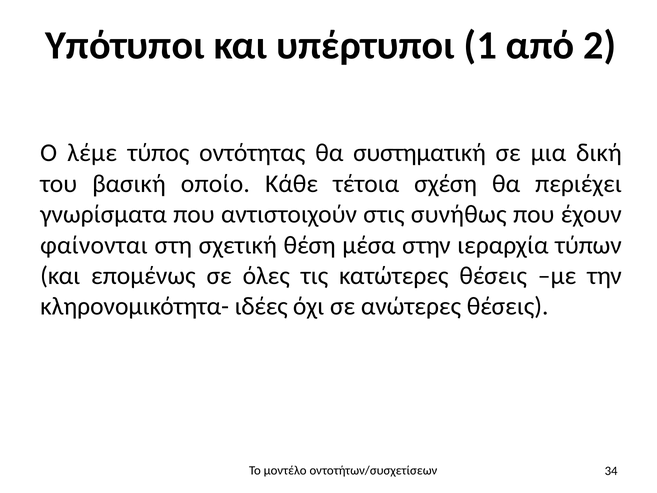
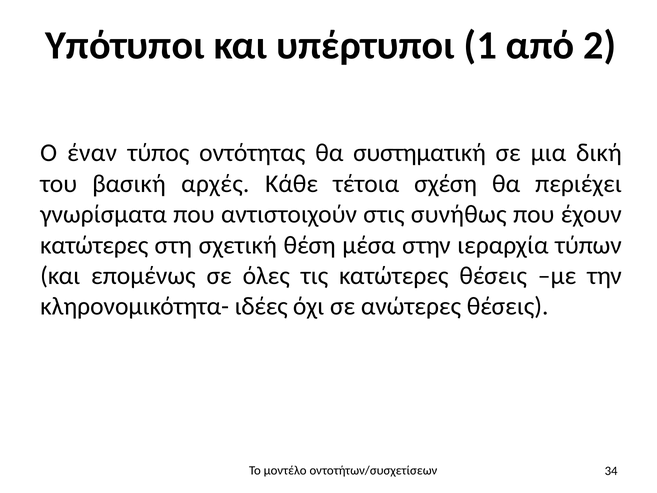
λέμε: λέμε -> έναν (92, 153)
οποίο: οποίο -> αρχές (215, 184)
φαίνονται: φαίνονται -> κατώτερες (94, 245)
